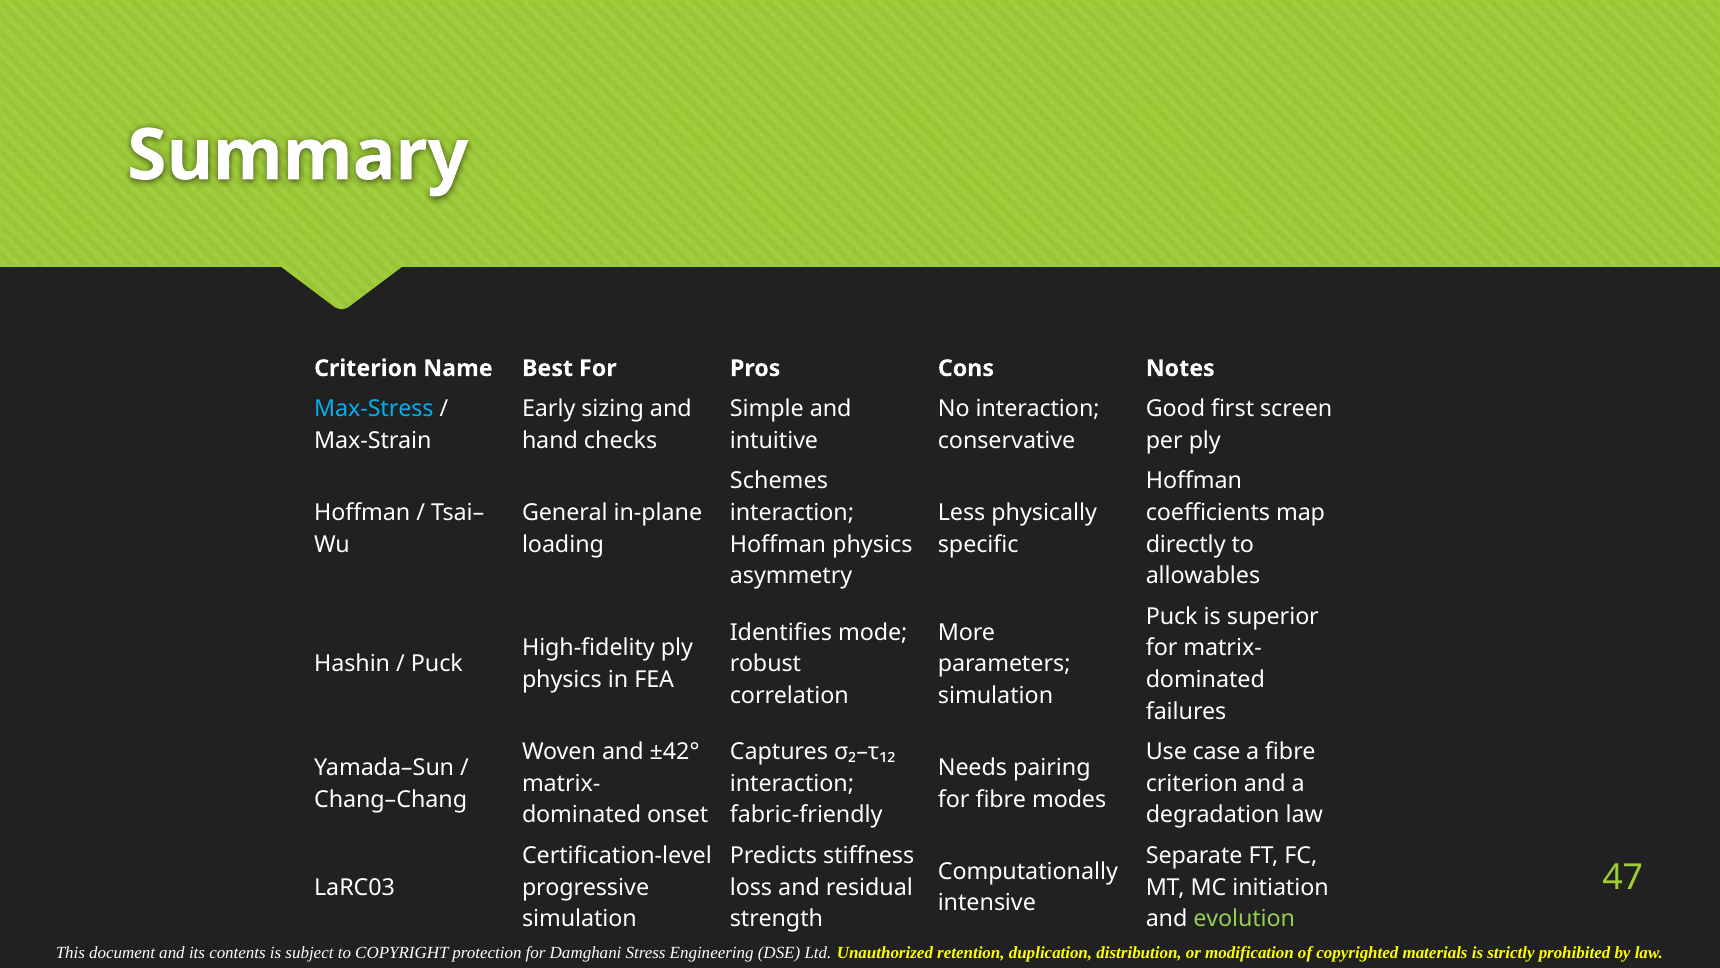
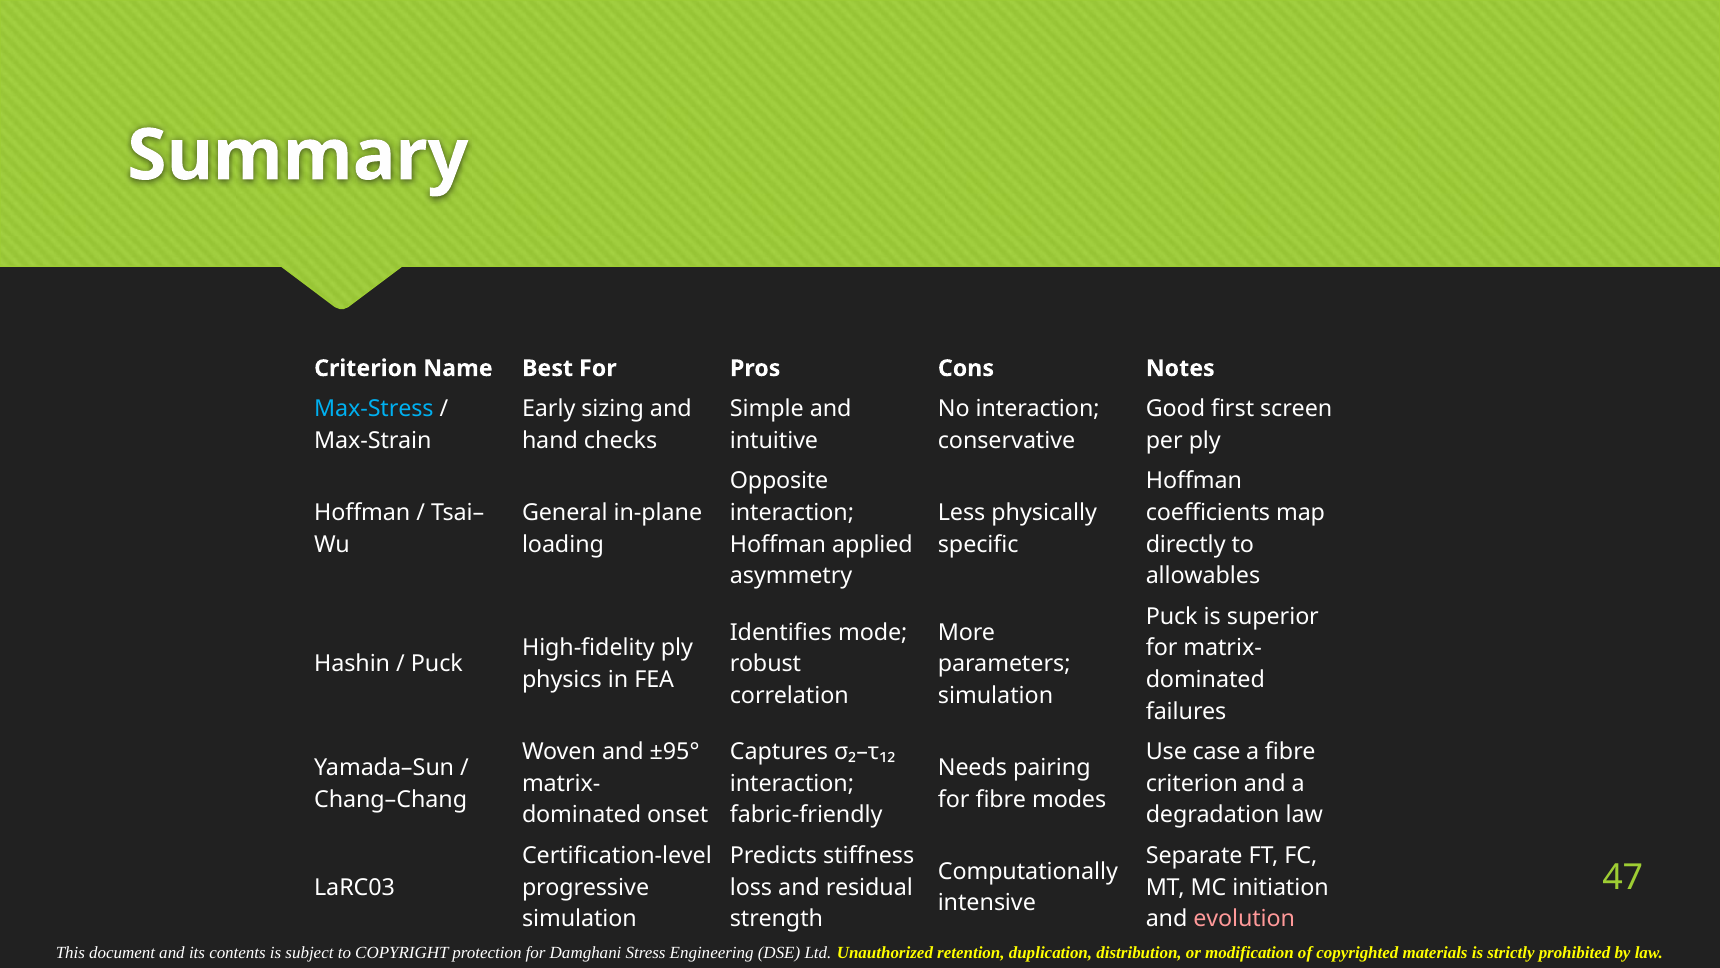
Schemes: Schemes -> Opposite (779, 481)
Hoffman physics: physics -> applied (872, 544)
±42°: ±42° -> ±95° (675, 752)
evolution colour: light green -> pink (1244, 919)
